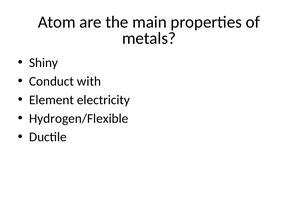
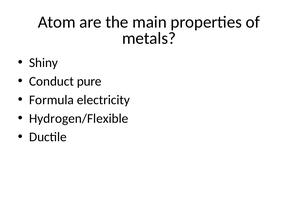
with: with -> pure (89, 81)
Element: Element -> Formula (51, 100)
